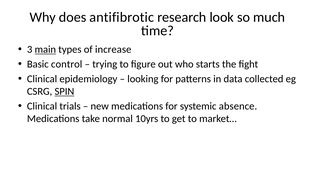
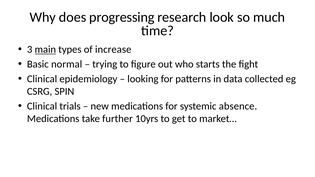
antifibrotic: antifibrotic -> progressing (122, 17)
control: control -> normal (67, 64)
SPIN underline: present -> none (64, 92)
normal: normal -> further (118, 119)
